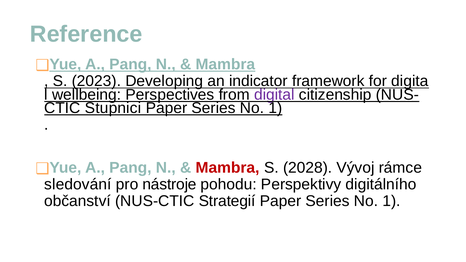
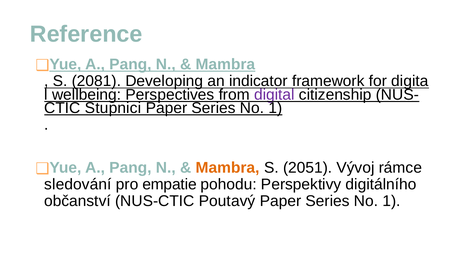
2023: 2023 -> 2081 (96, 81)
Mambra colour: red -> orange (228, 168)
2028: 2028 -> 2051 (308, 168)
nástroje: nástroje -> empatie (170, 184)
Strategií: Strategií -> Poutavý (227, 201)
